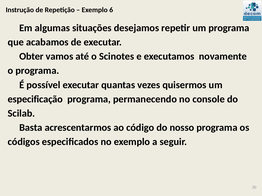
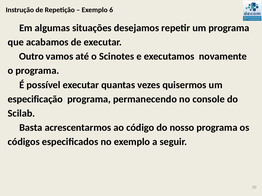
Obter: Obter -> Outro (31, 57)
